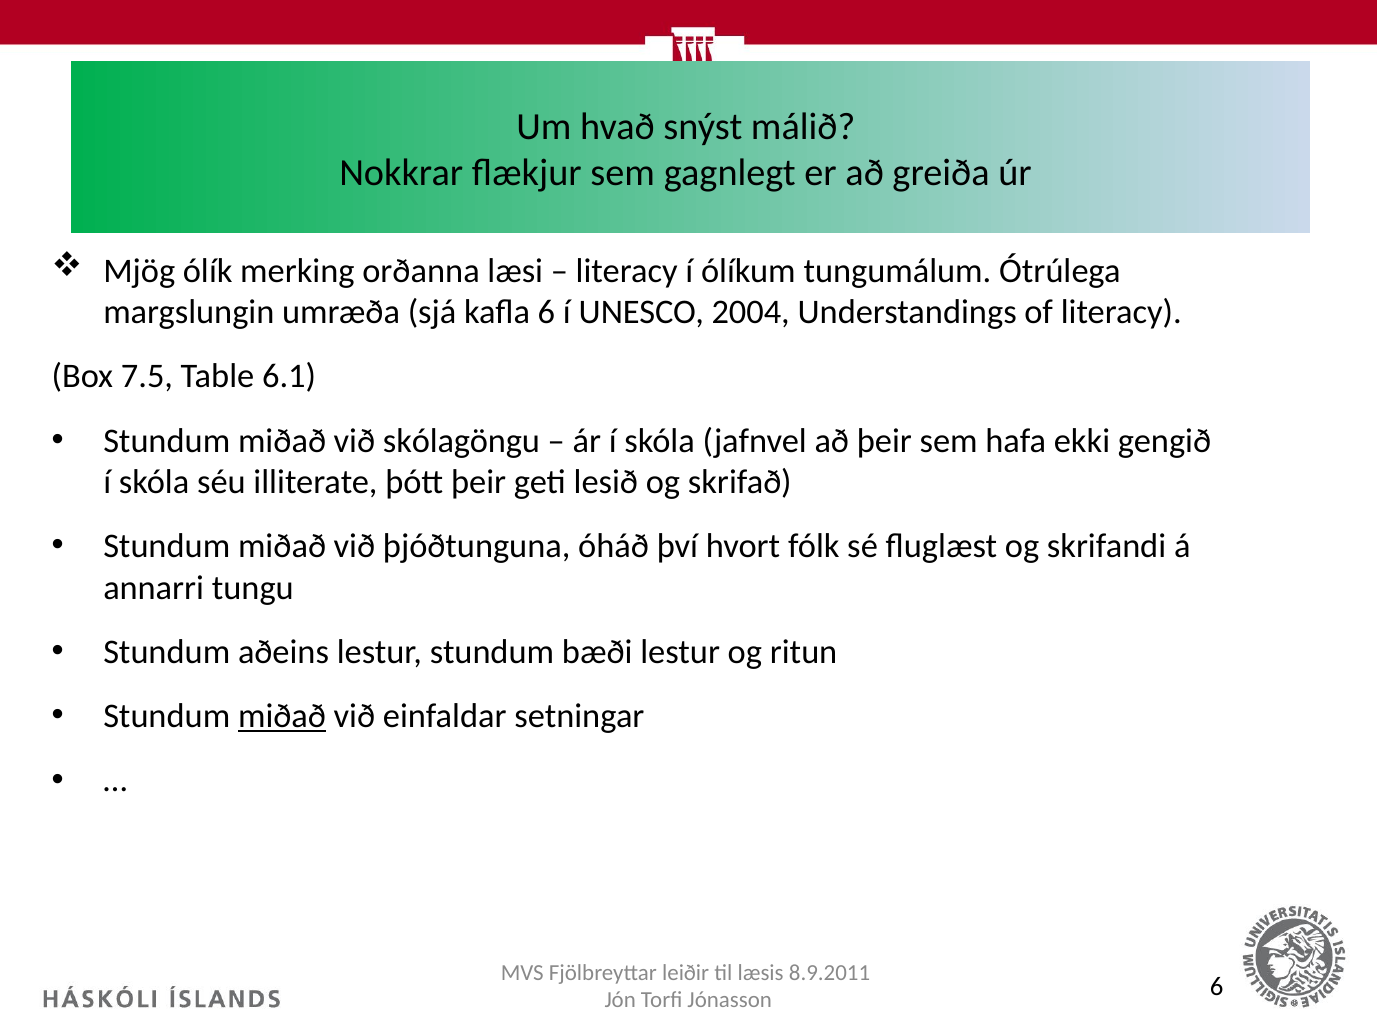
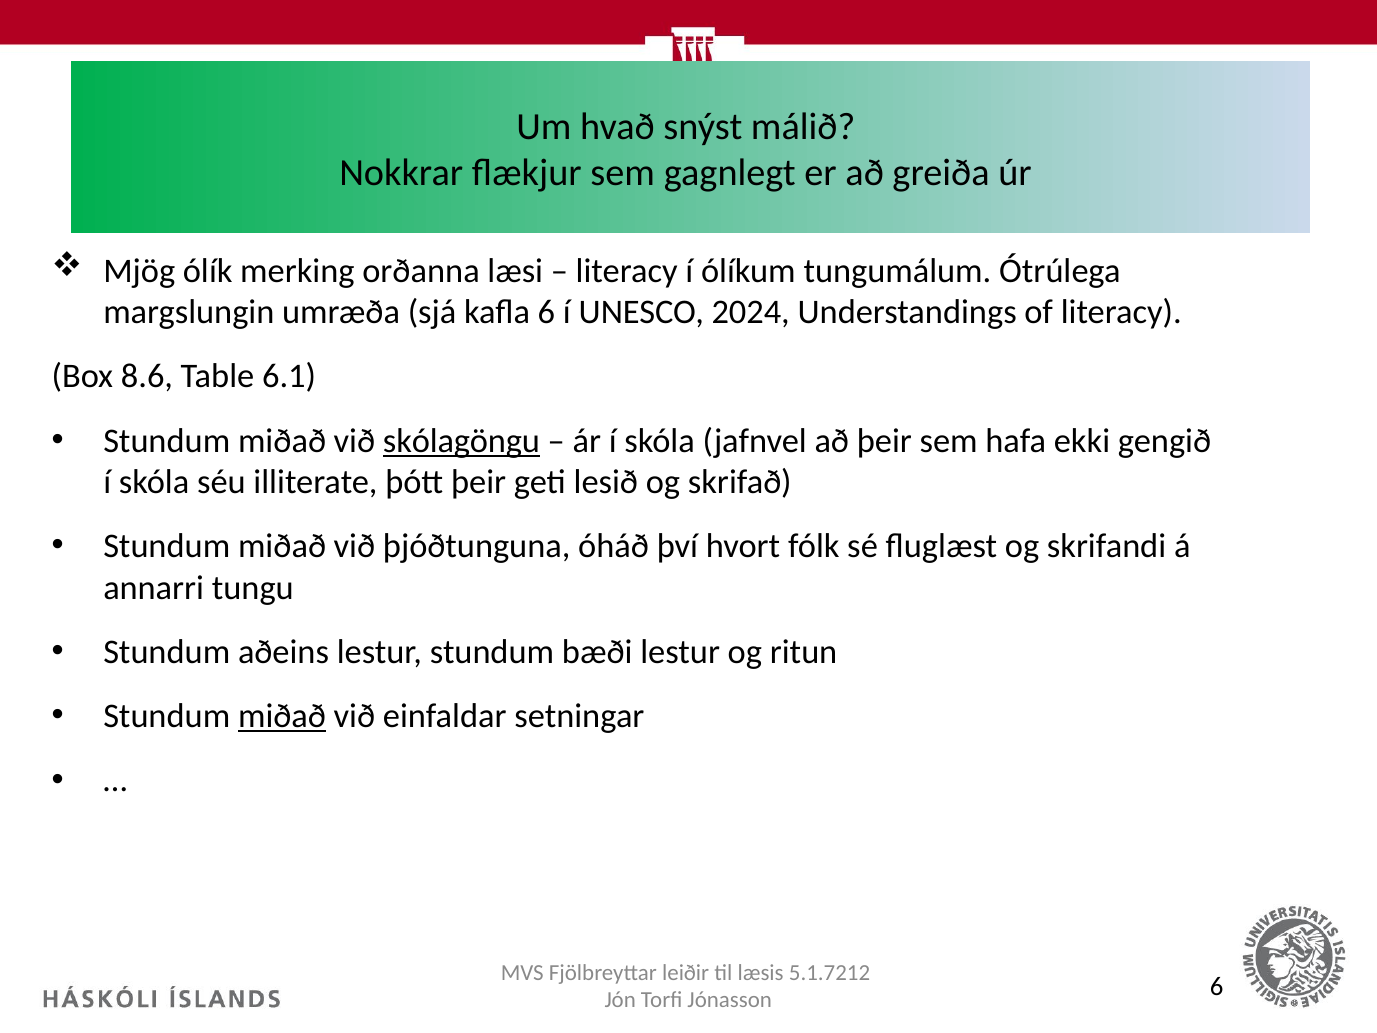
2004: 2004 -> 2024 (751, 312)
7.5: 7.5 -> 8.6 (147, 376)
skólagöngu underline: none -> present (461, 441)
8.9.2011: 8.9.2011 -> 5.1.7212 (830, 972)
